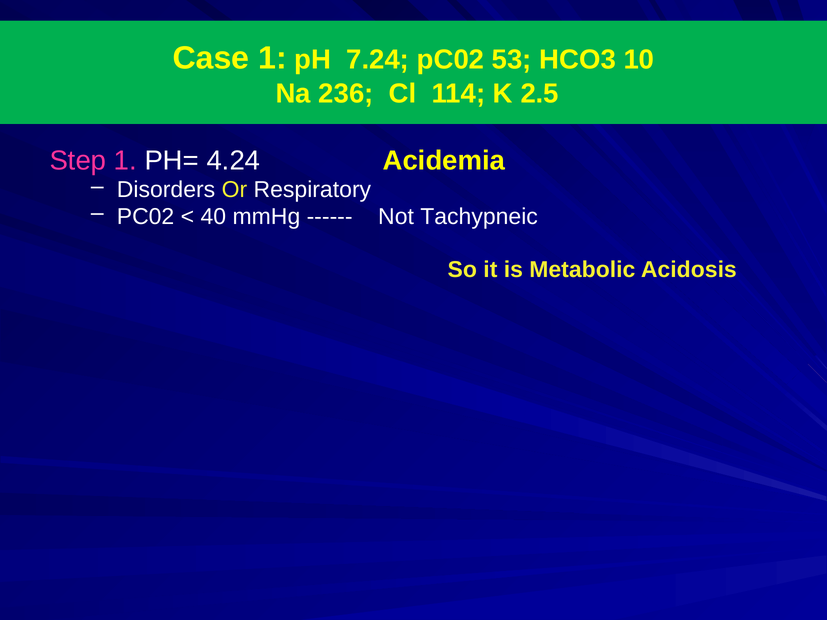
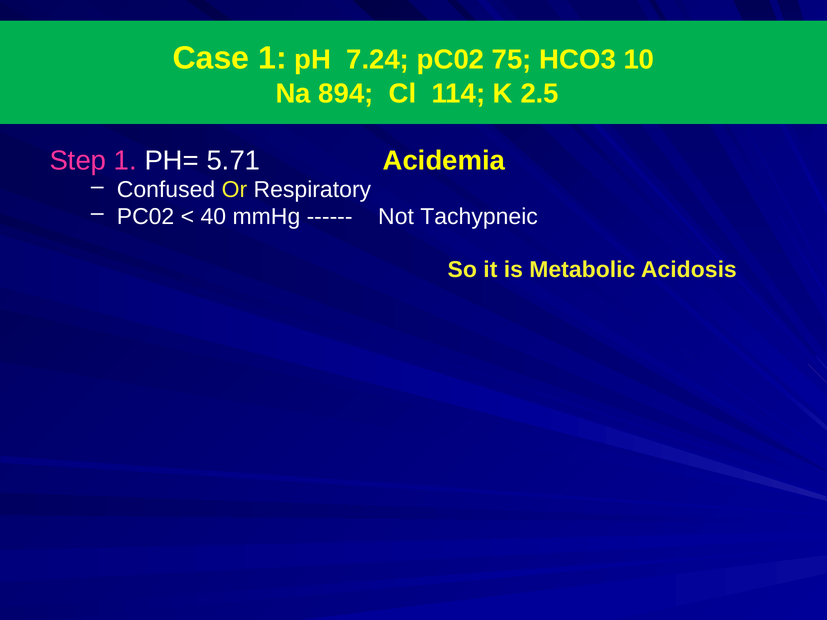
53: 53 -> 75 (512, 60)
236: 236 -> 894 (346, 94)
4.24: 4.24 -> 5.71 (233, 161)
Disorders: Disorders -> Confused (166, 190)
